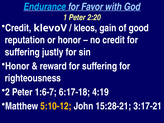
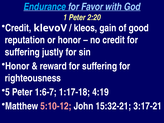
2: 2 -> 5 (7, 92)
6:17-18: 6:17-18 -> 1:17-18 (74, 92)
5:10-12 colour: yellow -> pink (56, 106)
15:28-21: 15:28-21 -> 15:32-21 (113, 106)
